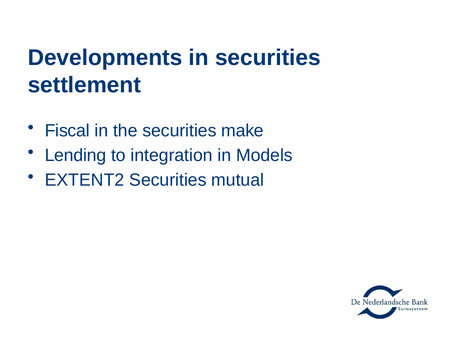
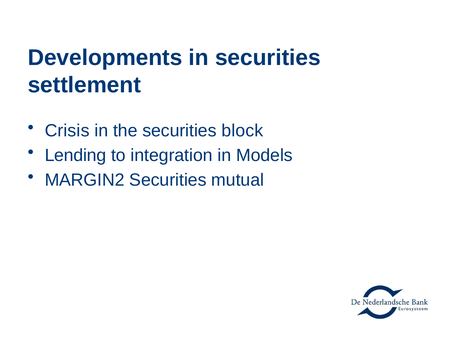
Fiscal: Fiscal -> Crisis (67, 130)
make: make -> block (242, 130)
EXTENT2: EXTENT2 -> MARGIN2 (85, 180)
